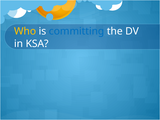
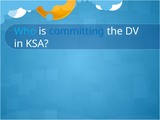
Who colour: yellow -> light blue (25, 31)
